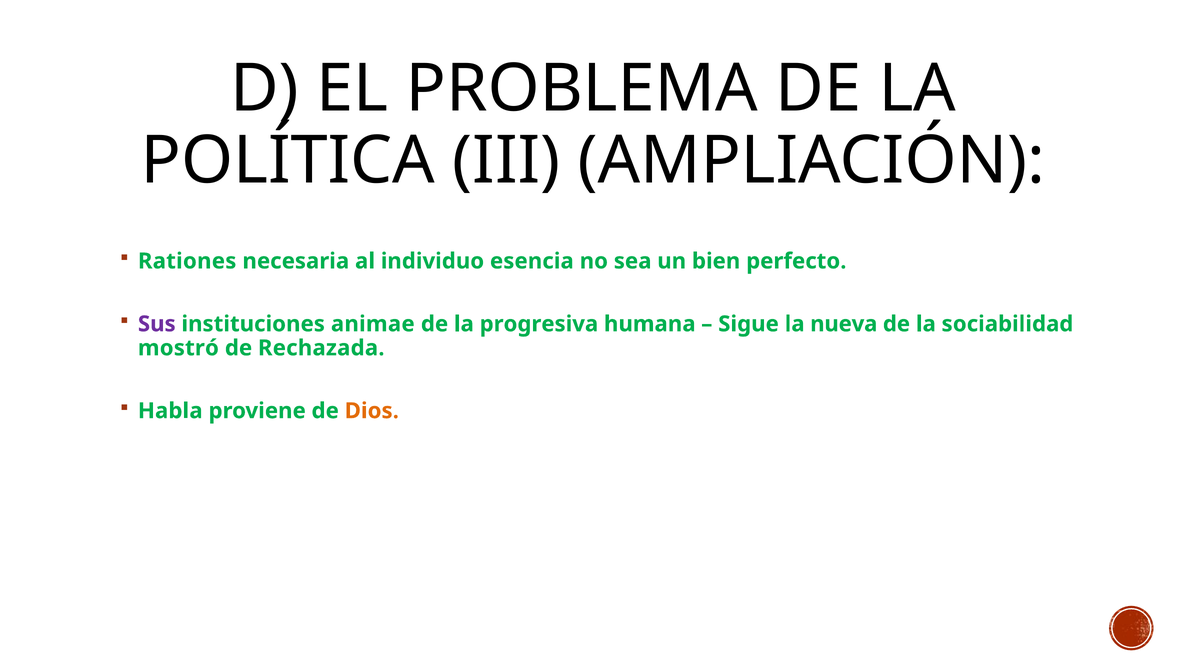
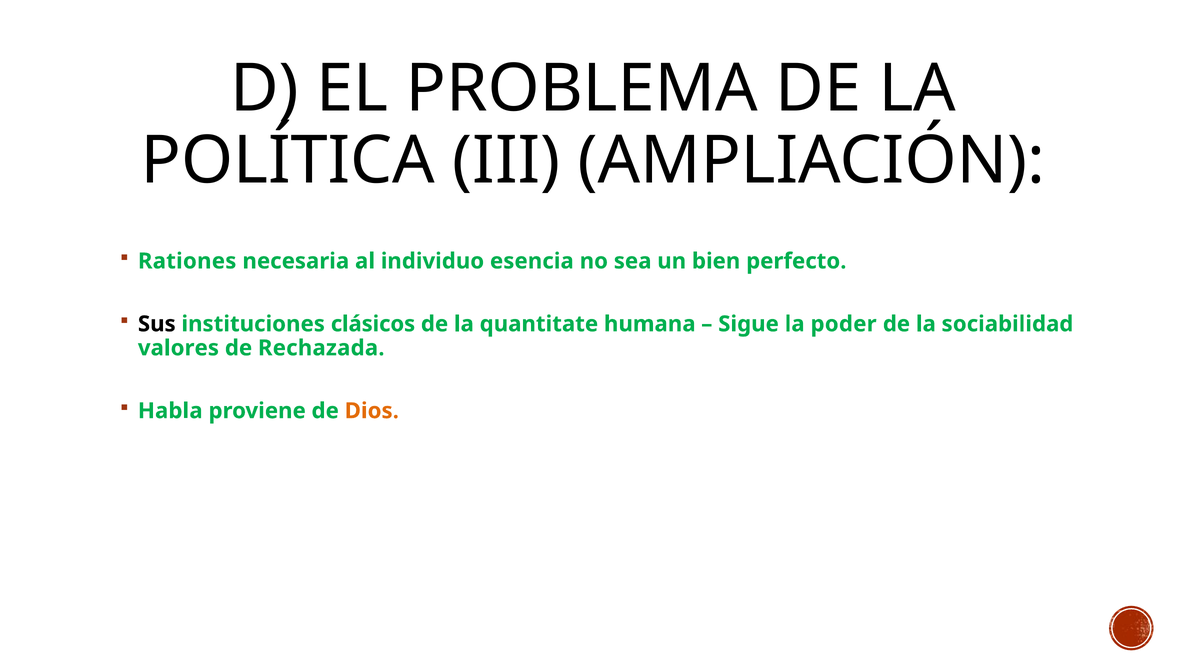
Sus colour: purple -> black (157, 324)
animae: animae -> clásicos (373, 324)
progresiva: progresiva -> quantitate (539, 324)
nueva: nueva -> poder (844, 324)
mostró: mostró -> valores (178, 348)
